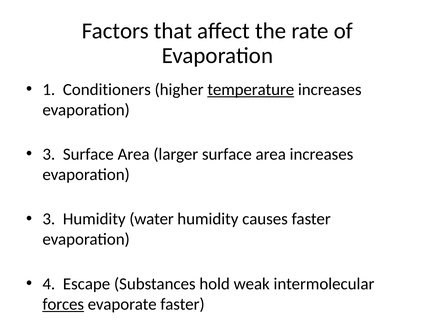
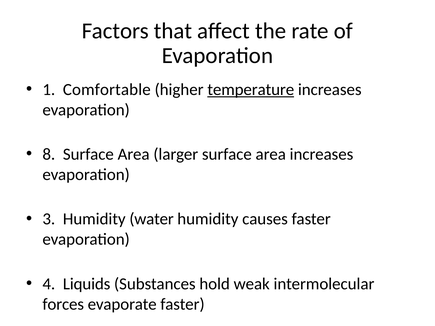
Conditioners: Conditioners -> Comfortable (107, 90)
3: 3 -> 8 (49, 154)
Escape: Escape -> Liquids (87, 284)
forces underline: present -> none (63, 304)
